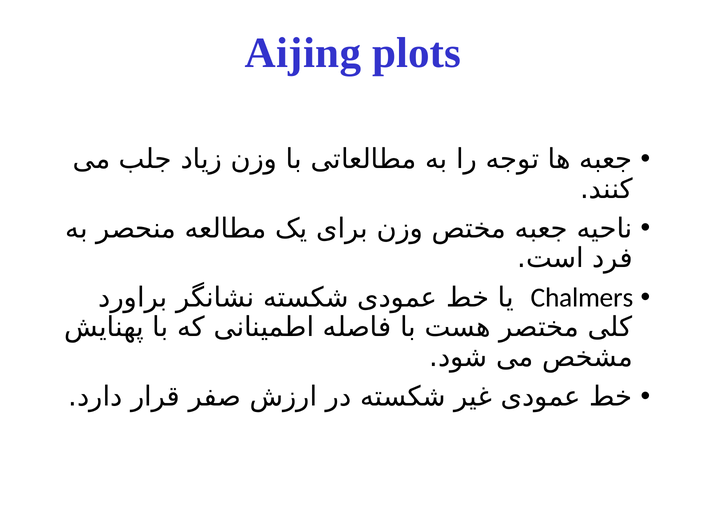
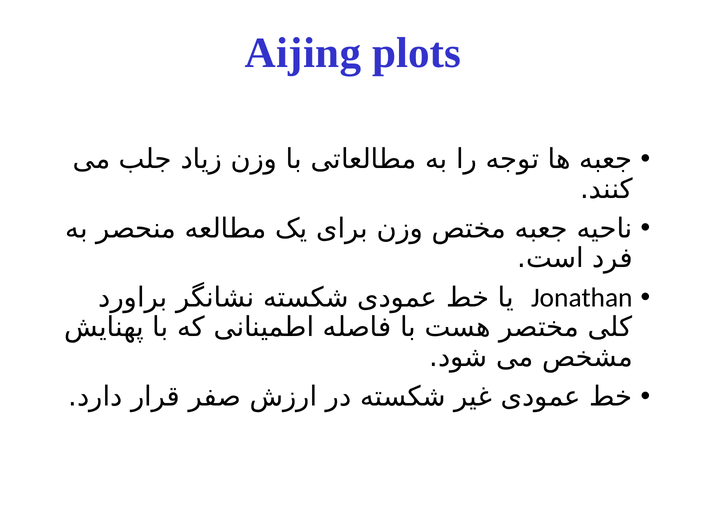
Chalmers: Chalmers -> Jonathan (582, 297)
